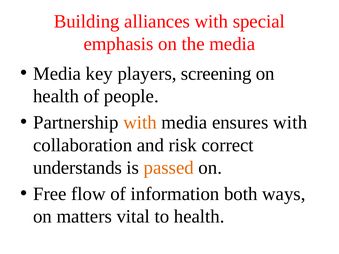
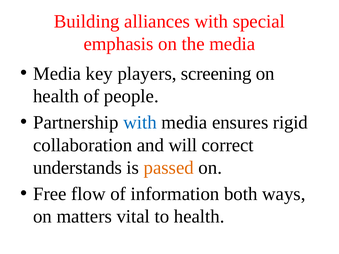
with colour: orange -> blue (140, 123)
ensures with: with -> rigid (290, 123)
risk: risk -> will (183, 145)
